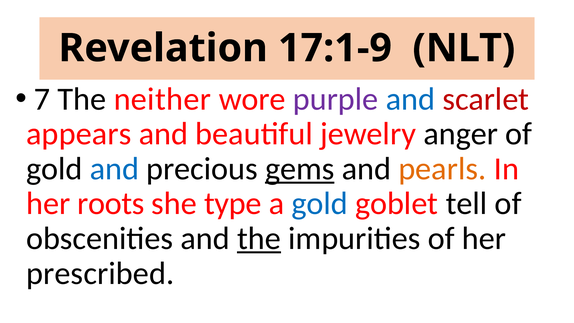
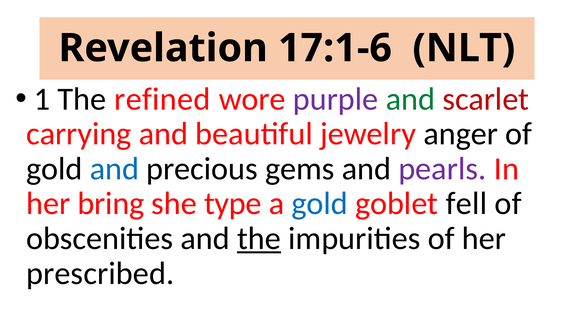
17:1-9: 17:1-9 -> 17:1-6 (335, 48)
7: 7 -> 1 (42, 99)
neither: neither -> refined (162, 99)
and colour: blue -> green (410, 99)
appears: appears -> carrying (79, 134)
gems underline: present -> none (300, 169)
pearls colour: orange -> purple (442, 169)
roots: roots -> bring (111, 204)
tell: tell -> fell (466, 204)
